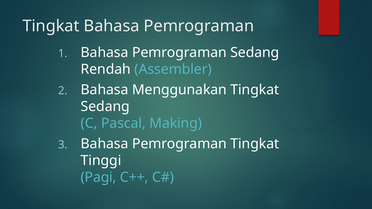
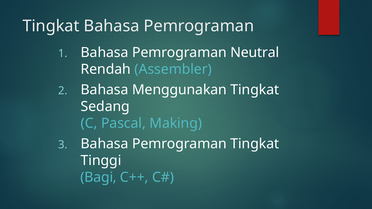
Pemrograman Sedang: Sedang -> Neutral (255, 53)
Pagi: Pagi -> Bagi (99, 178)
